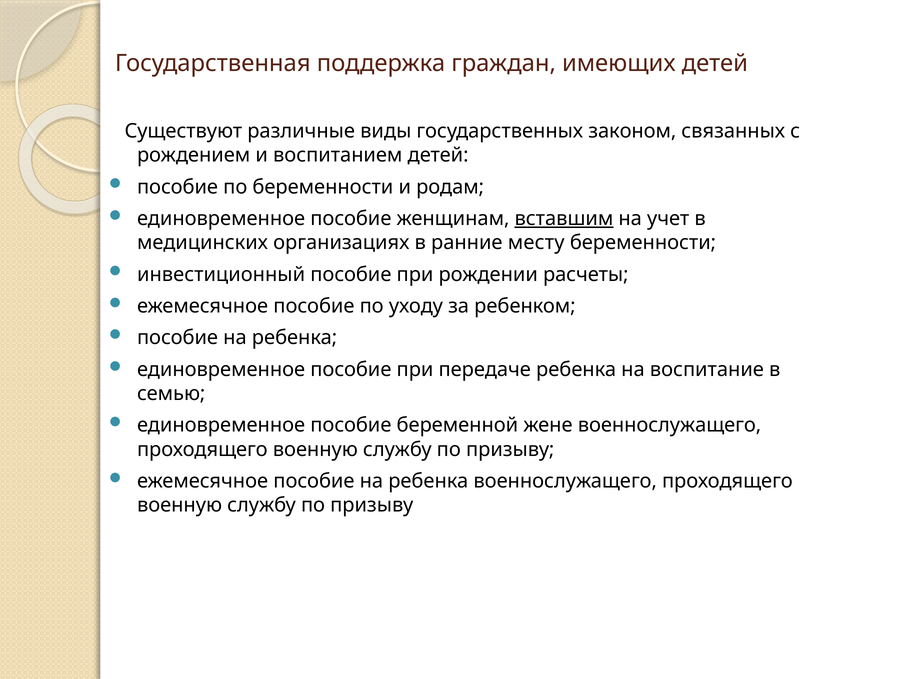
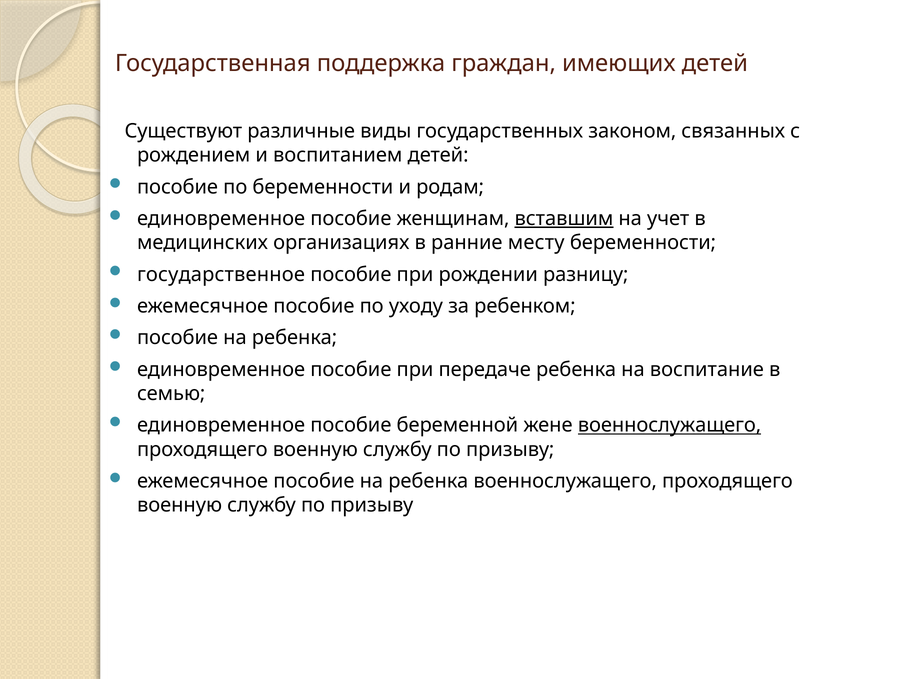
инвестиционный: инвестиционный -> государственное (221, 274)
расчеты: расчеты -> разницу (586, 274)
военнослужащего underline: none -> present (669, 425)
